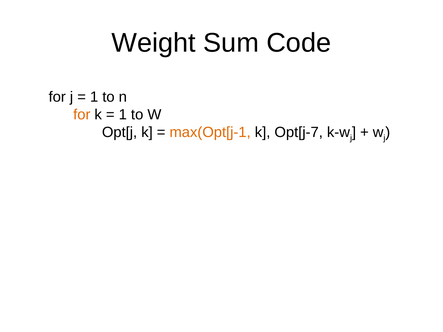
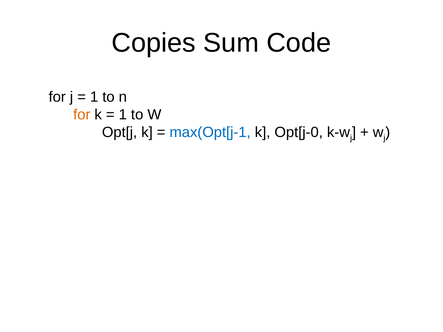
Weight: Weight -> Copies (154, 43)
max(Opt[j-1 colour: orange -> blue (210, 132)
Opt[j-7: Opt[j-7 -> Opt[j-0 (299, 132)
